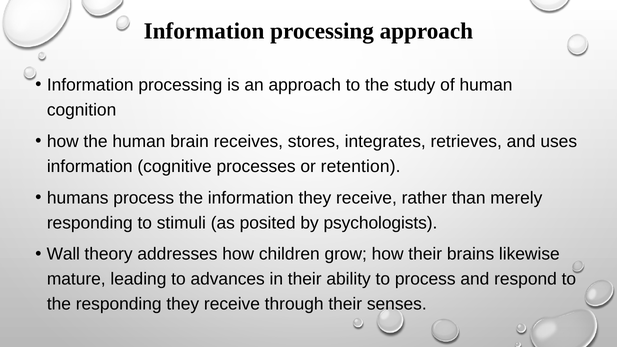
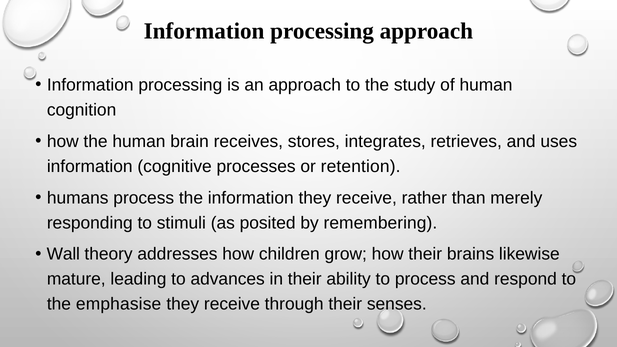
psychologists: psychologists -> remembering (380, 223)
the responding: responding -> emphasise (119, 304)
